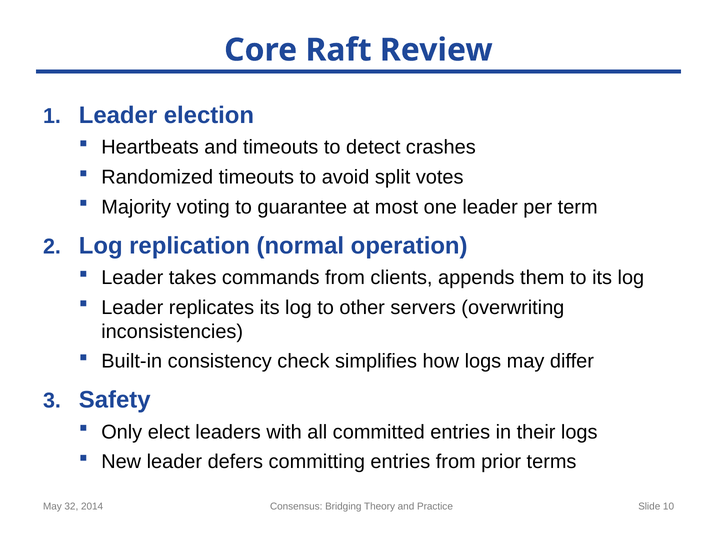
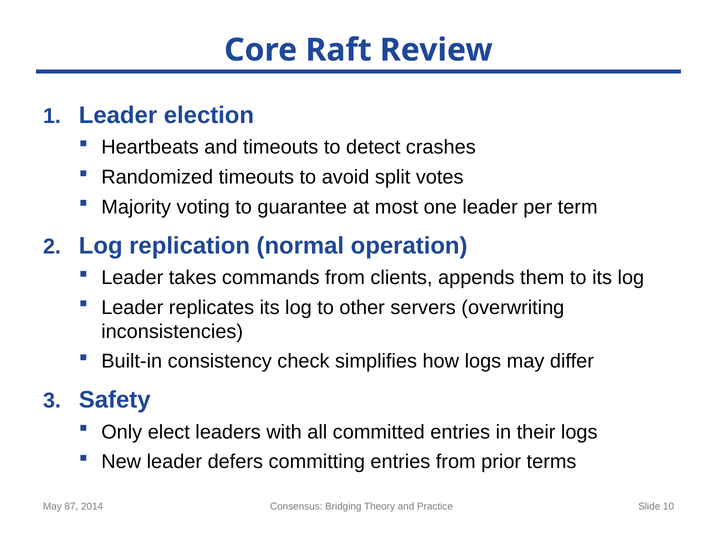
32: 32 -> 87 (71, 506)
